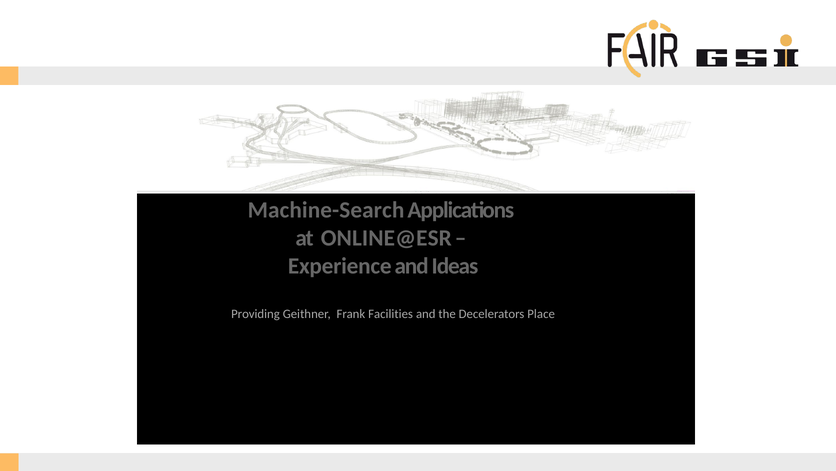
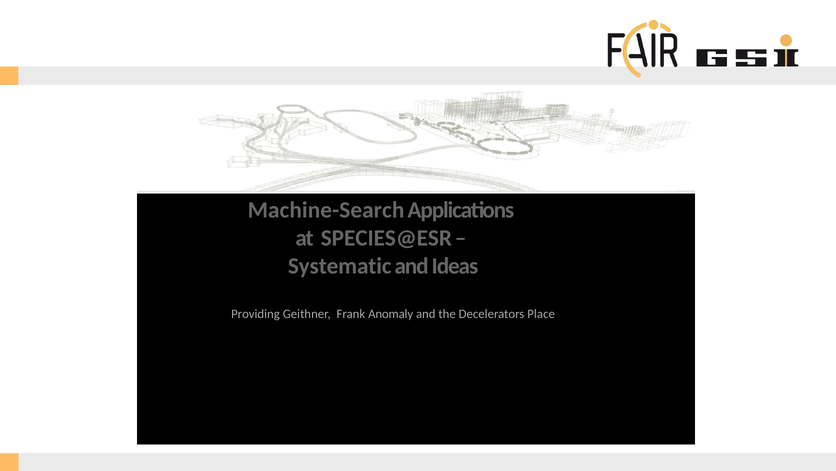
ONLINE@ESR: ONLINE@ESR -> SPECIES@ESR (386, 238)
Experience: Experience -> Systematic (340, 266)
Facilities: Facilities -> Anomaly (391, 314)
